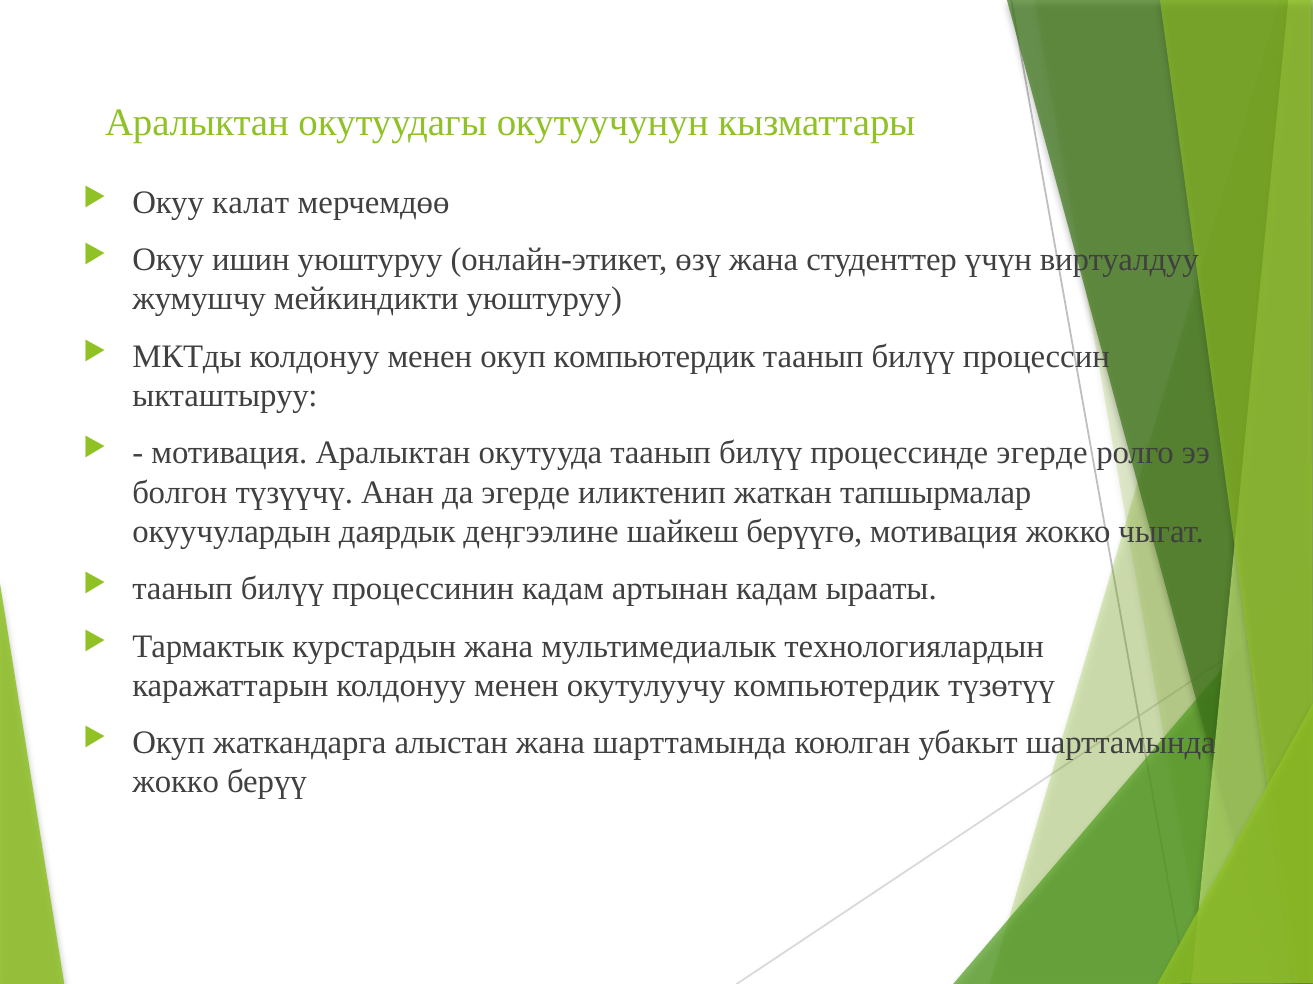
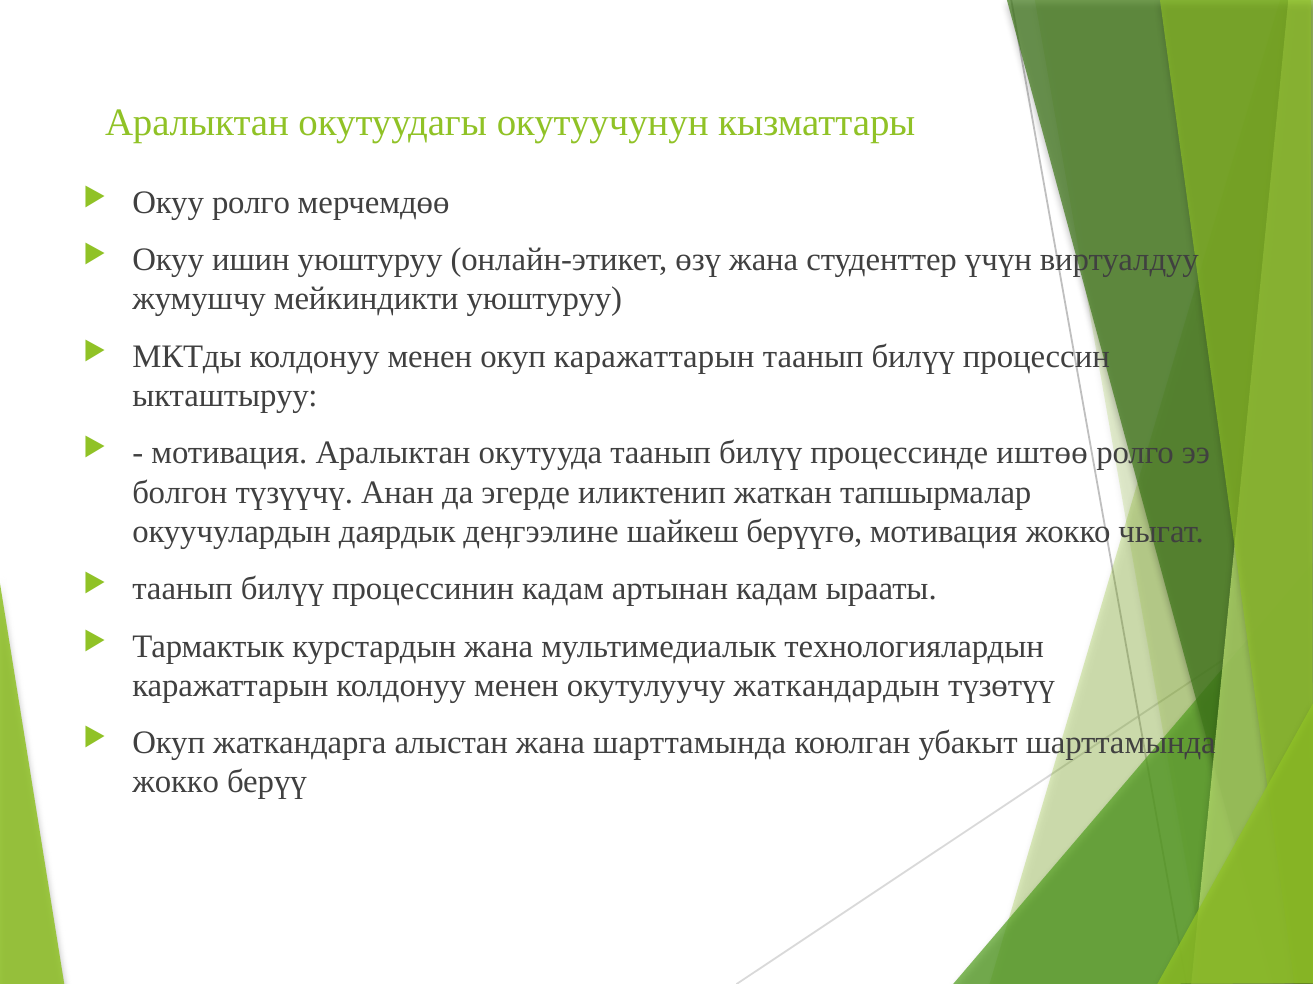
Окуу калат: калат -> ролго (251, 202)
окуп компьютердик: компьютердик -> каражаттарын (654, 357)
процессинде эгерде: эгерде -> иштөө (1042, 453)
окутулуучу компьютердик: компьютердик -> жаткандардын (837, 686)
